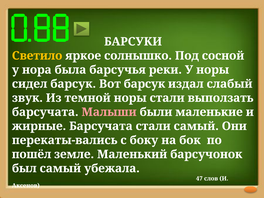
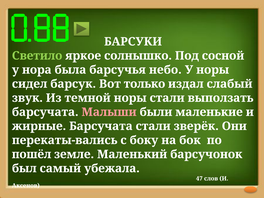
Светило colour: yellow -> light green (37, 56)
реки: реки -> небо (165, 70)
Вот барсук: барсук -> только (144, 84)
стали самый: самый -> зверёк (196, 126)
